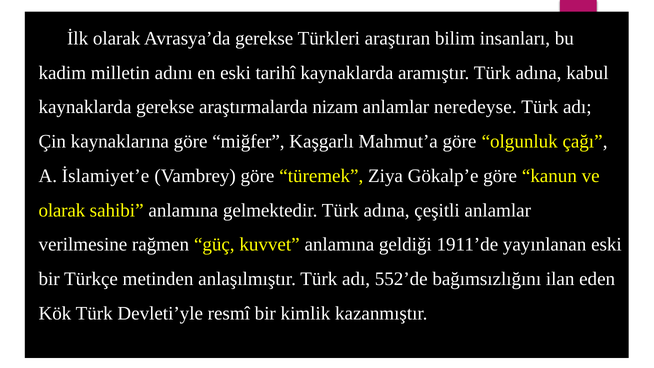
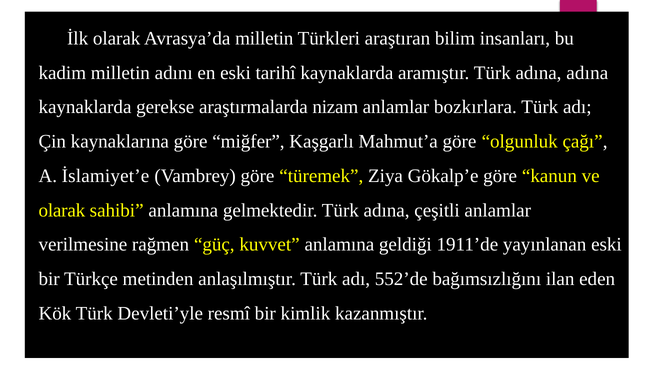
Avrasya’da gerekse: gerekse -> milletin (264, 38)
adına kabul: kabul -> adına (587, 73)
neredeyse: neredeyse -> bozkırlara (475, 107)
